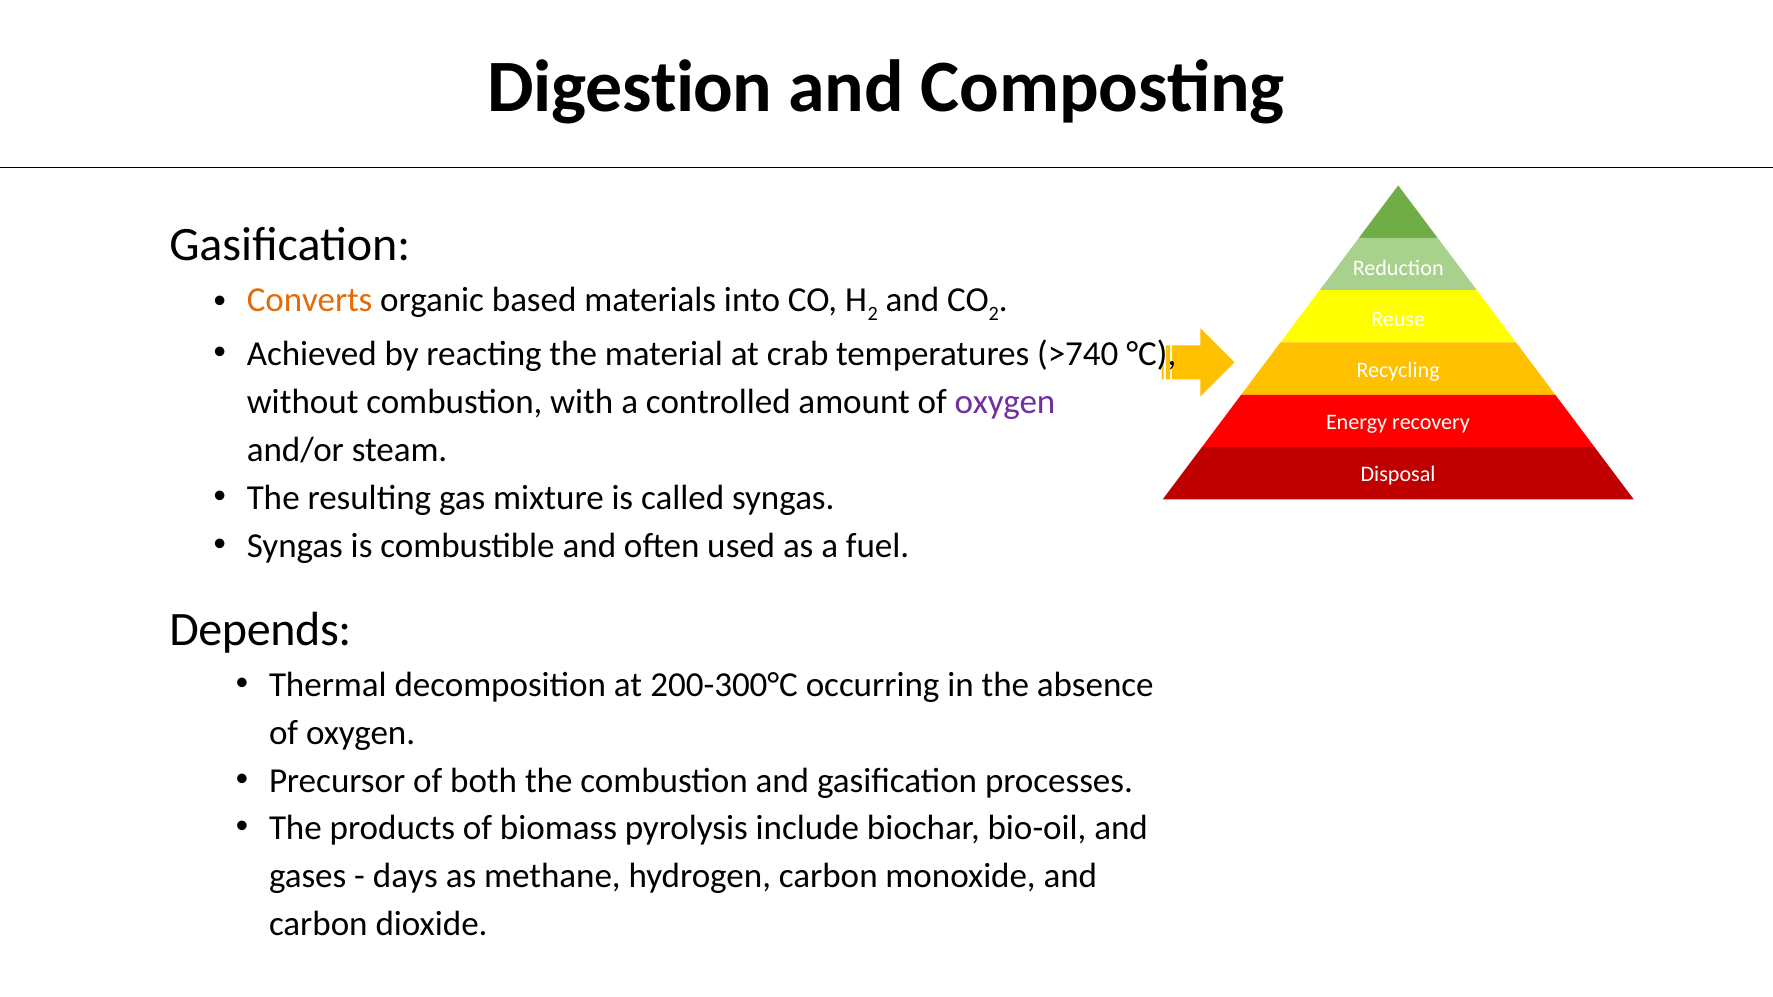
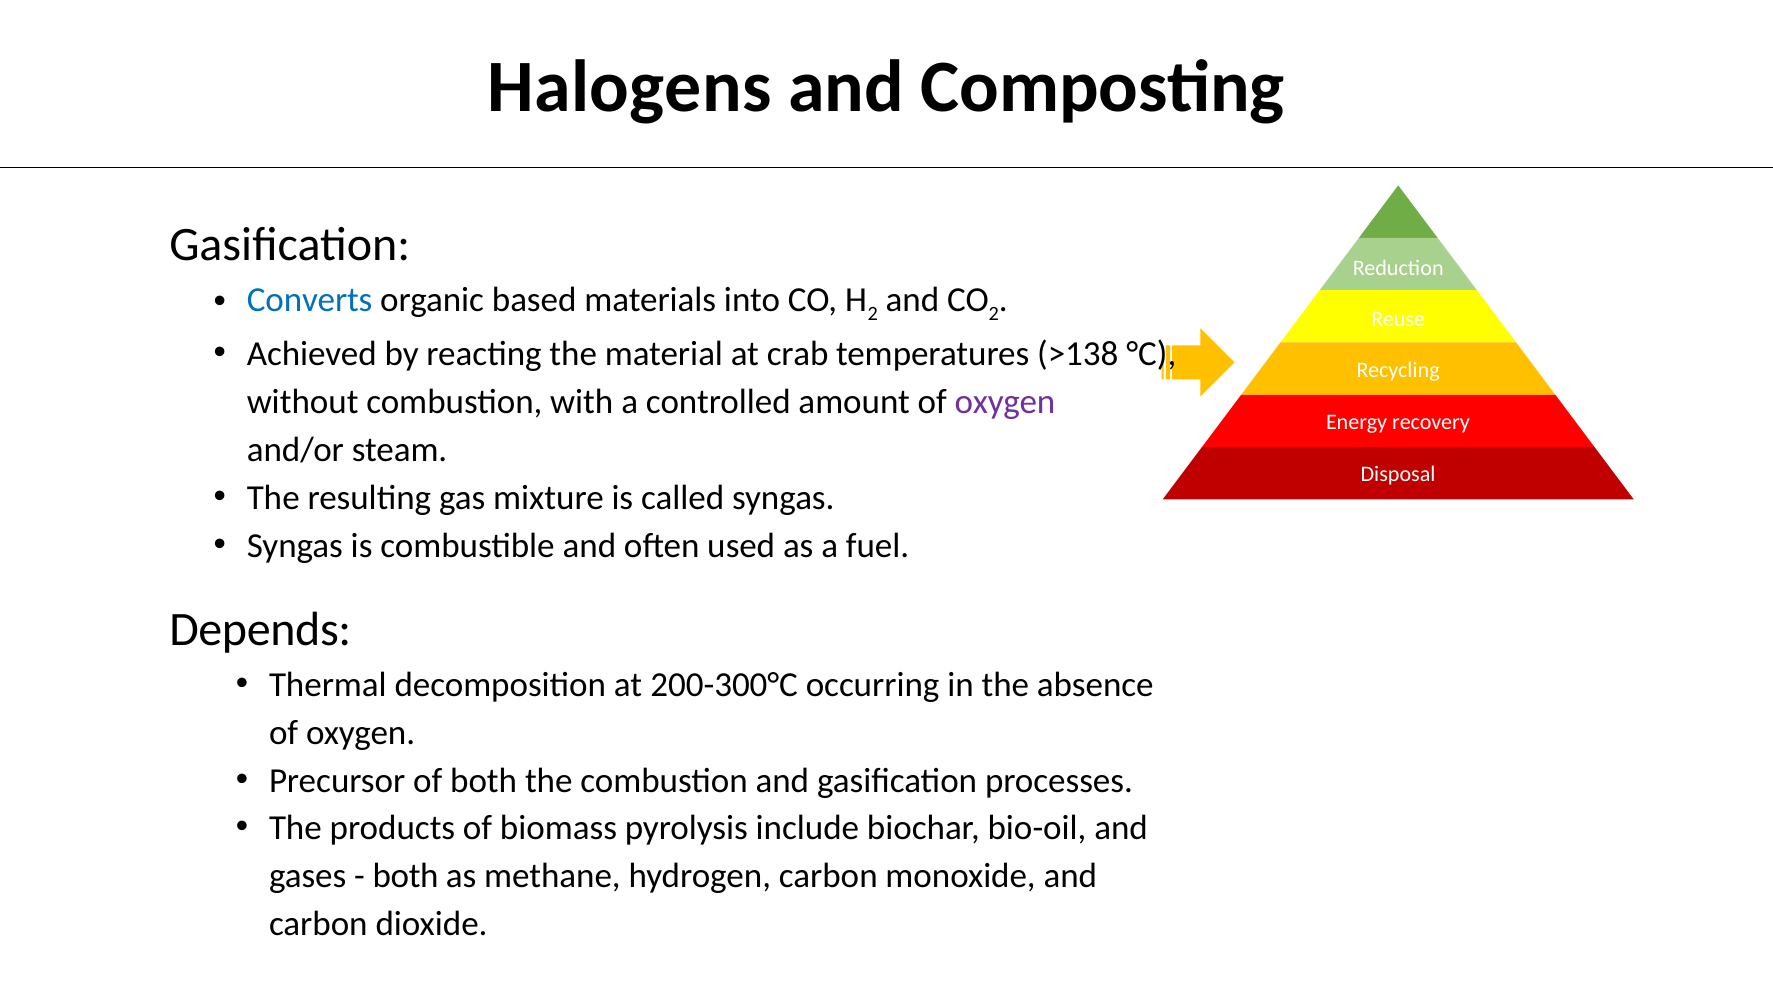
Digestion: Digestion -> Halogens (630, 87)
Converts colour: orange -> blue (310, 300)
>740: >740 -> >138 (1078, 354)
days: days -> both (406, 877)
